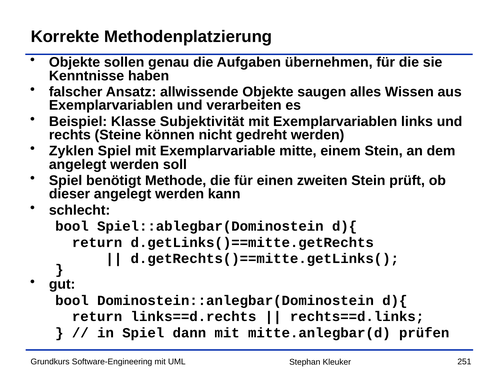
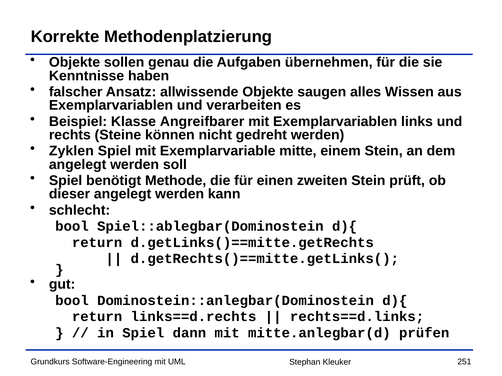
Subjektivität: Subjektivität -> Angreifbarer (202, 122)
